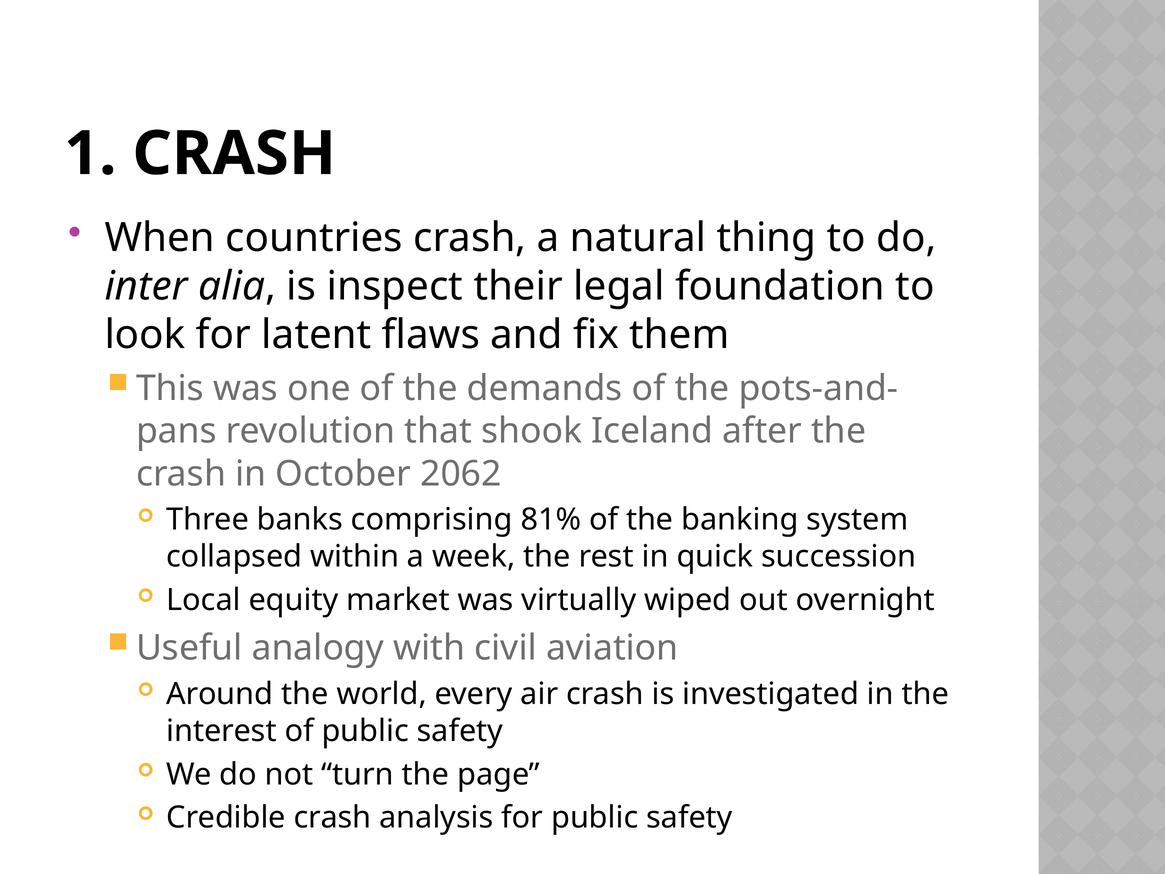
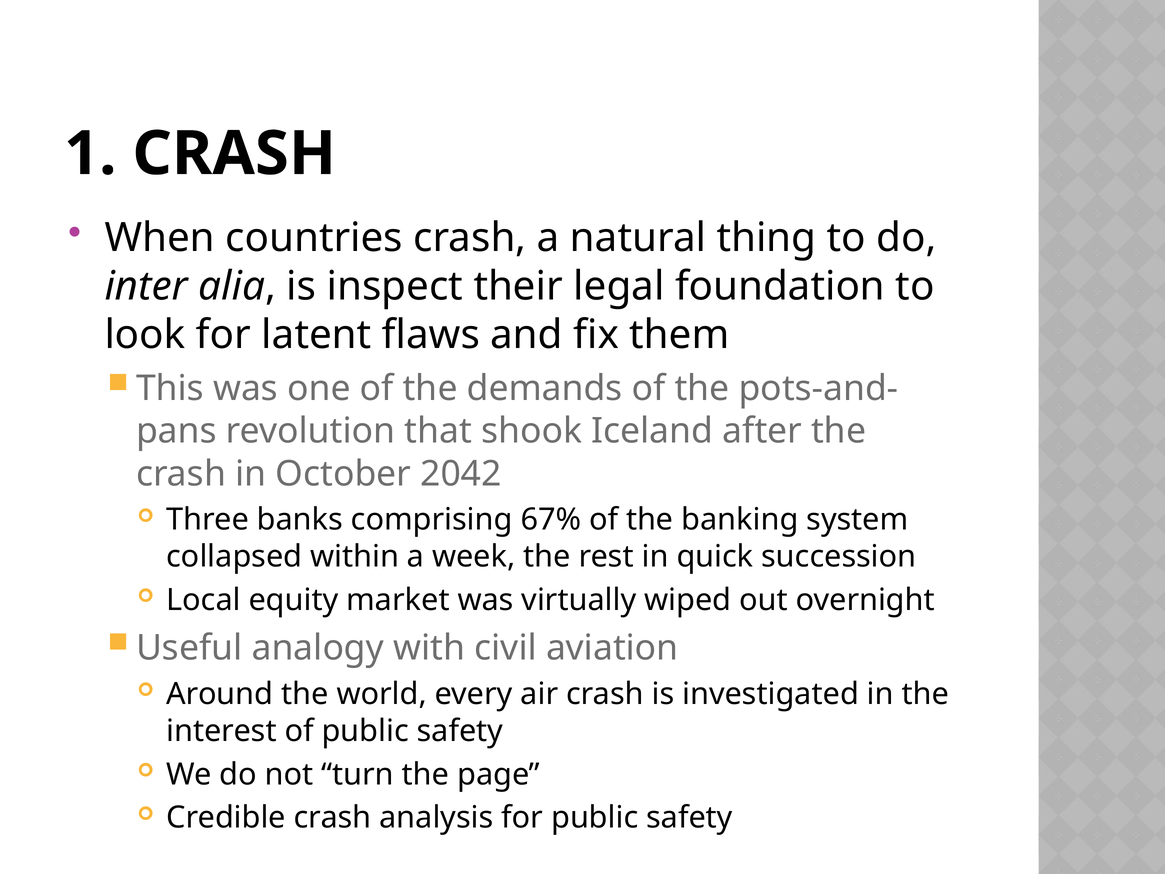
2062: 2062 -> 2042 (461, 474)
81%: 81% -> 67% (551, 520)
